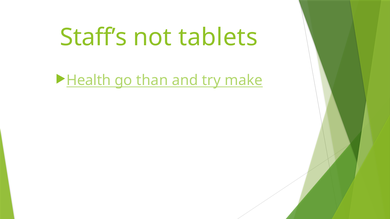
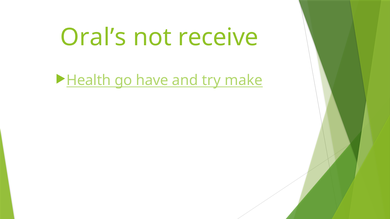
Staff’s: Staff’s -> Oral’s (93, 37)
tablets: tablets -> receive (218, 37)
than: than -> have (152, 80)
